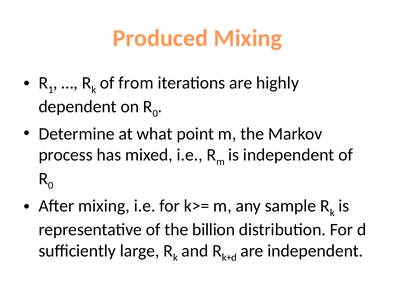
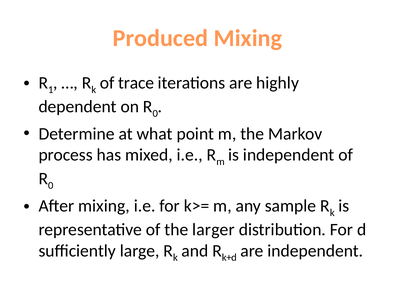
from: from -> trace (136, 83)
billion: billion -> larger (213, 230)
